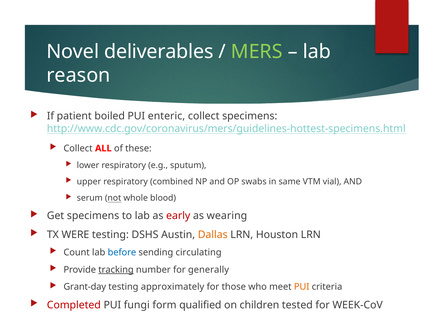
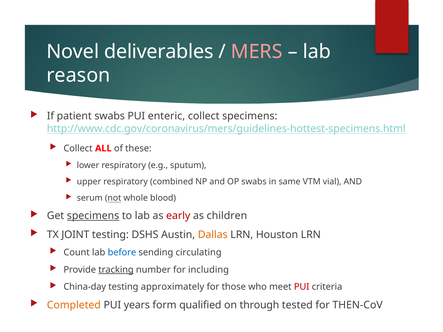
MERS colour: light green -> pink (257, 52)
patient boiled: boiled -> swabs (110, 116)
specimens underline: none -> present (93, 216)
wearing: wearing -> children (227, 216)
WERE: WERE -> JOINT (75, 235)
generally: generally -> including (209, 270)
Grant-day: Grant-day -> China-day (85, 287)
PUI colour: orange -> red (302, 287)
Completed colour: red -> orange (74, 305)
fungi: fungi -> years (137, 305)
children: children -> through (259, 305)
WEEK-CoV: WEEK-CoV -> THEN-CoV (358, 305)
